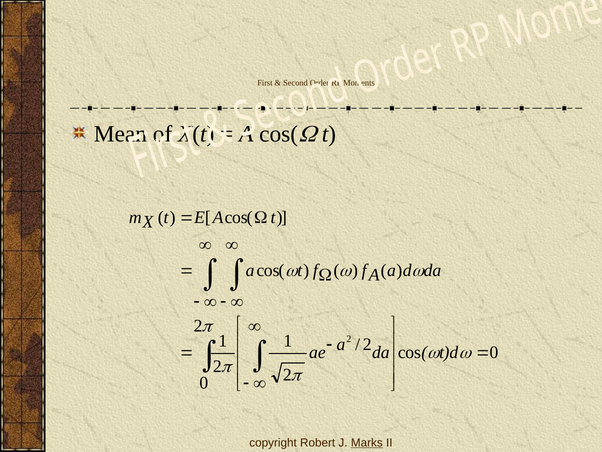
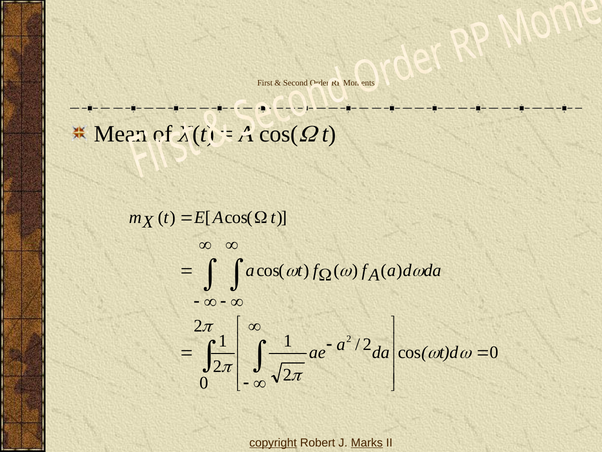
copyright underline: none -> present (273, 442)
